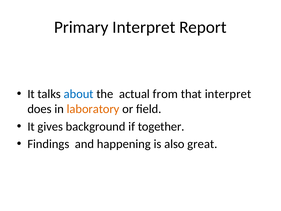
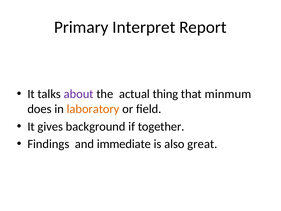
about colour: blue -> purple (79, 94)
from: from -> thing (165, 94)
that interpret: interpret -> minmum (228, 94)
happening: happening -> immediate (124, 144)
